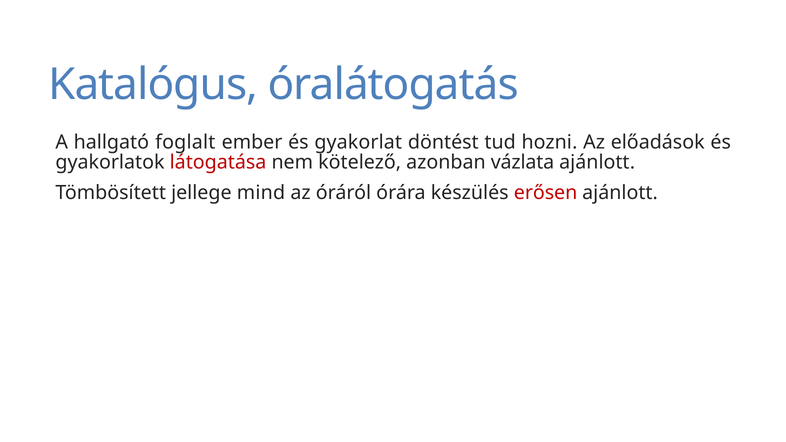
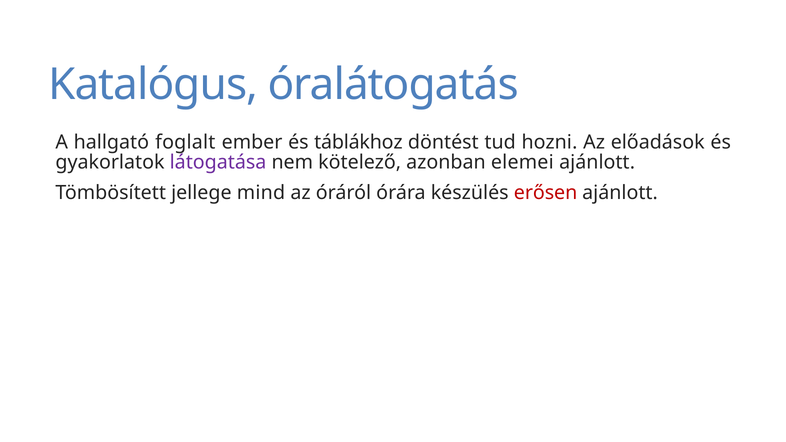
gyakorlat: gyakorlat -> táblákhoz (358, 142)
látogatása colour: red -> purple (218, 162)
vázlata: vázlata -> elemei (522, 162)
